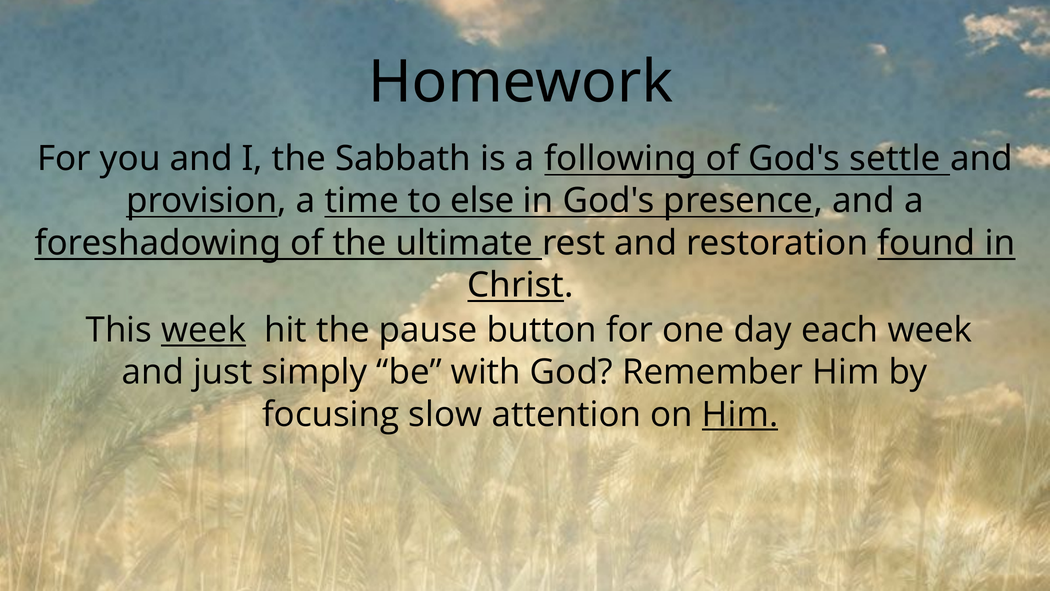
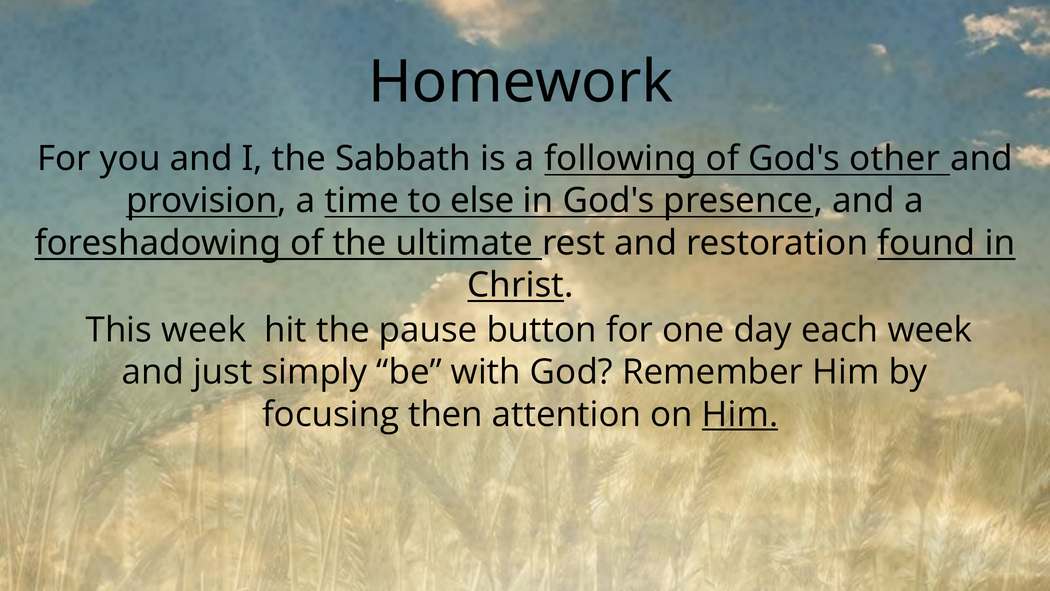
settle: settle -> other (895, 159)
week underline: present -> none (204, 330)
slow: slow -> then (446, 414)
